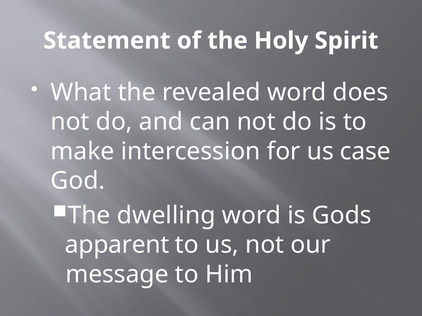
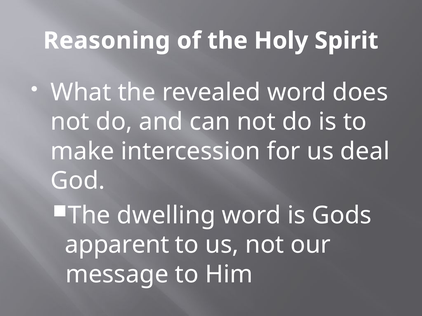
Statement: Statement -> Reasoning (107, 41)
case: case -> deal (365, 152)
